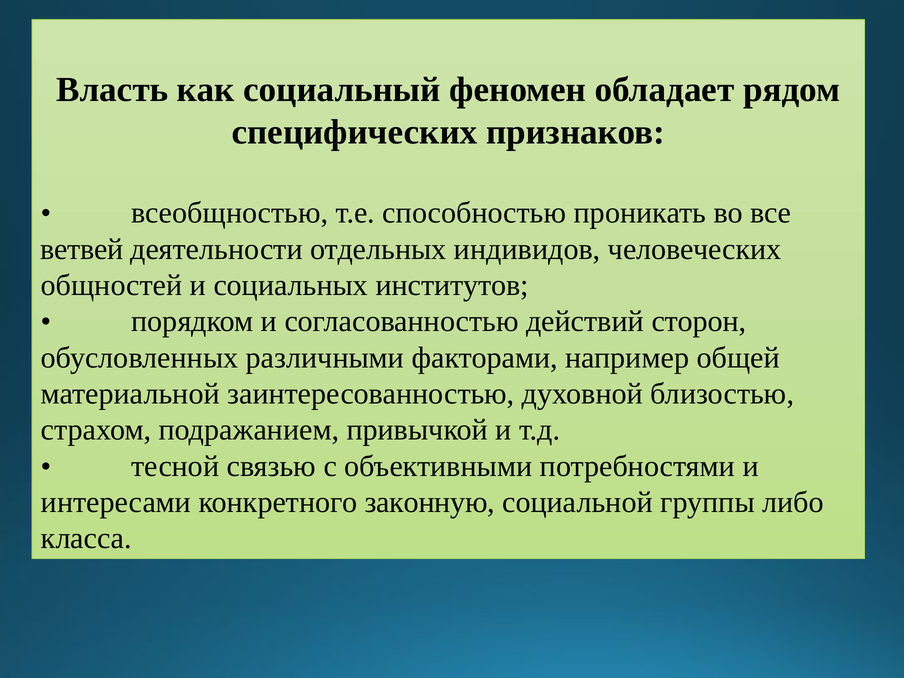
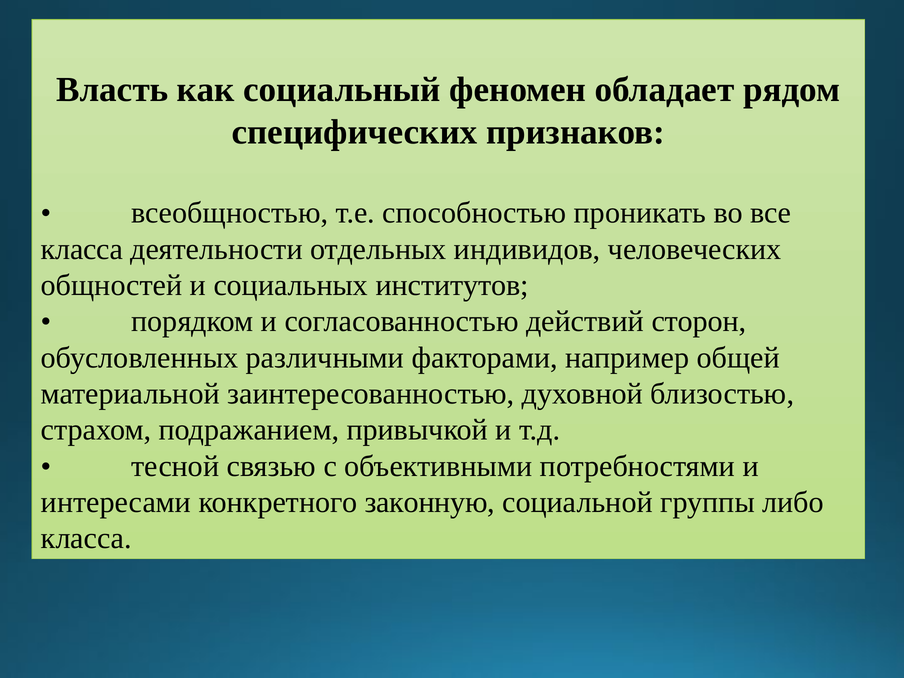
ветвей: ветвей -> класса (82, 249)
